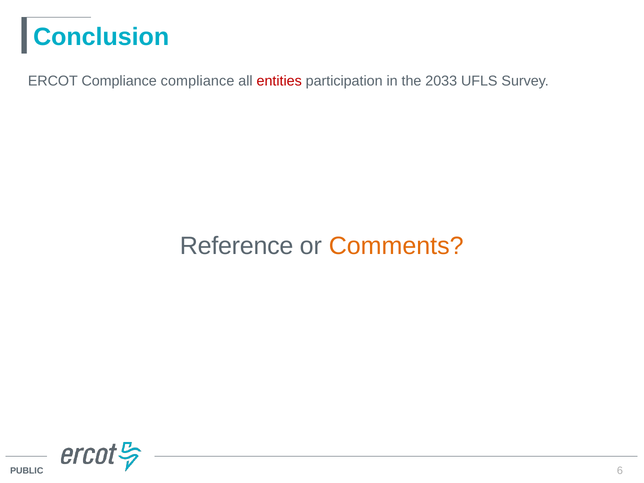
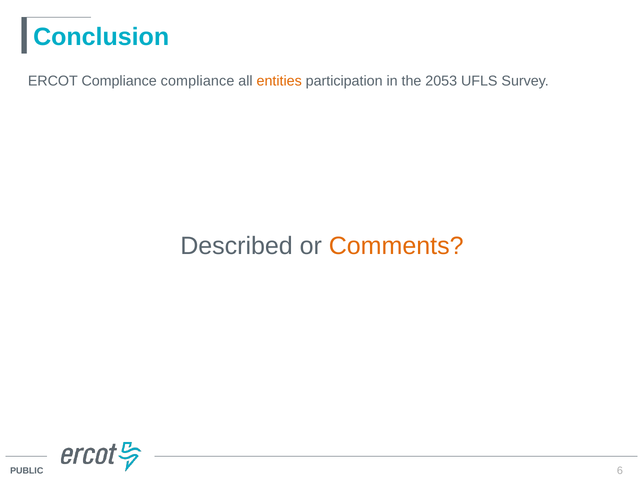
entities colour: red -> orange (279, 81)
2033: 2033 -> 2053 (441, 81)
Reference: Reference -> Described (237, 246)
